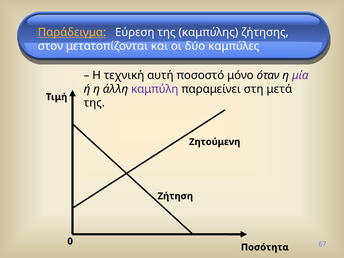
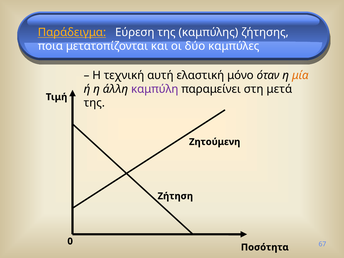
στον: στον -> ποια (50, 46)
ποσοστό: ποσοστό -> ελαστική (200, 75)
μία colour: purple -> orange (300, 75)
